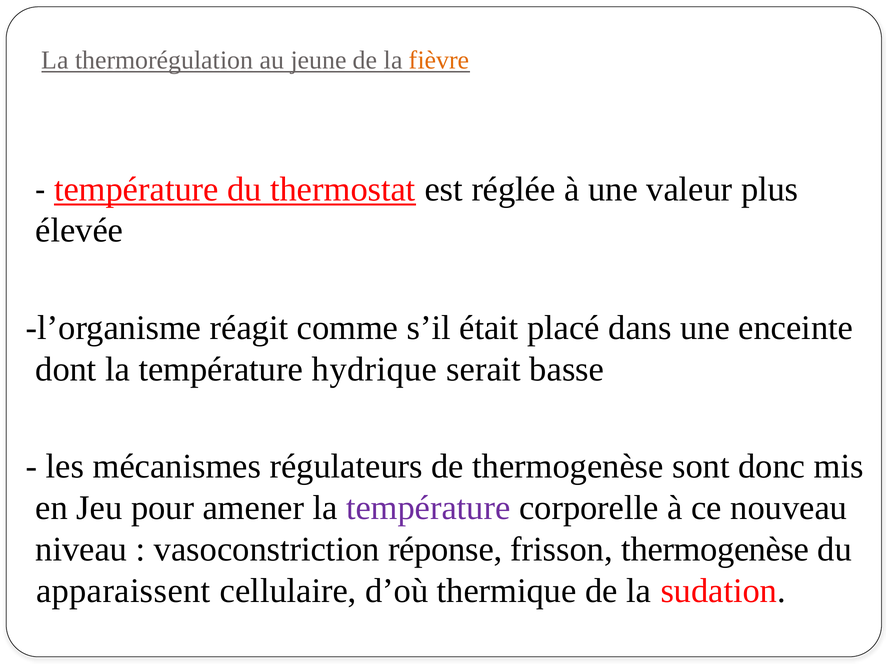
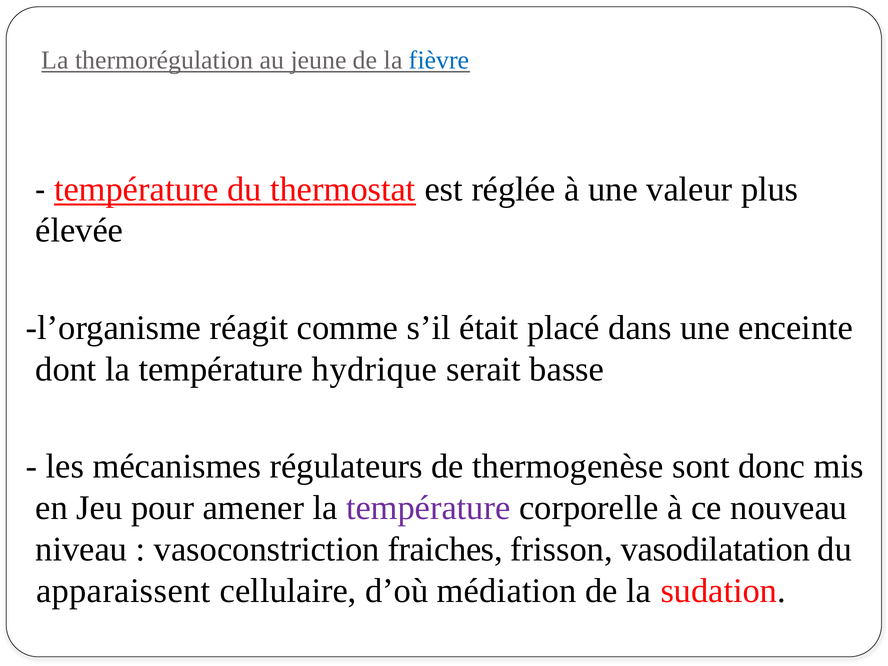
fièvre colour: orange -> blue (439, 60)
réponse: réponse -> fraiches (445, 550)
frisson thermogenèse: thermogenèse -> vasodilatation (715, 550)
thermique: thermique -> médiation (507, 591)
